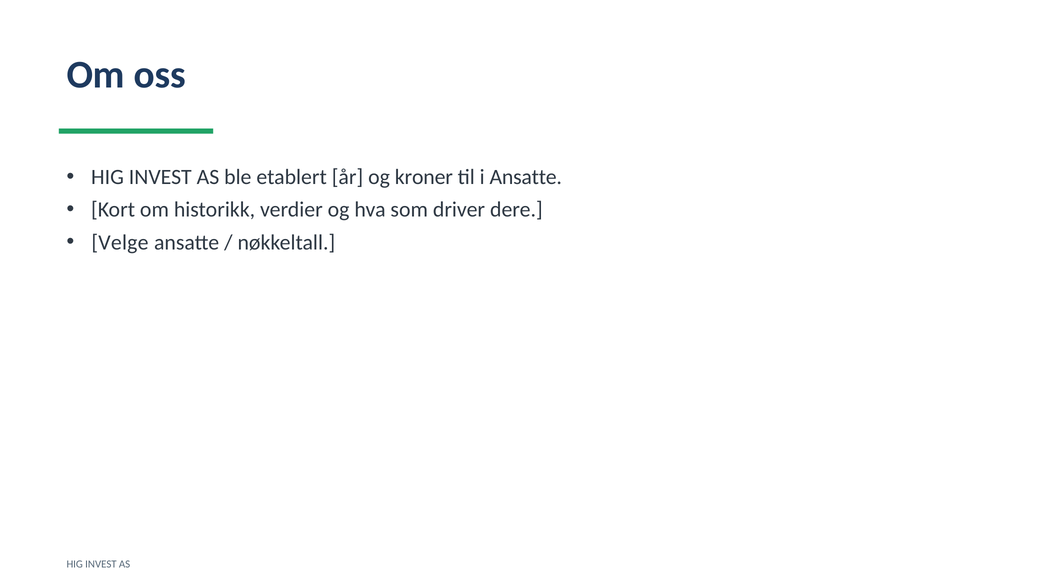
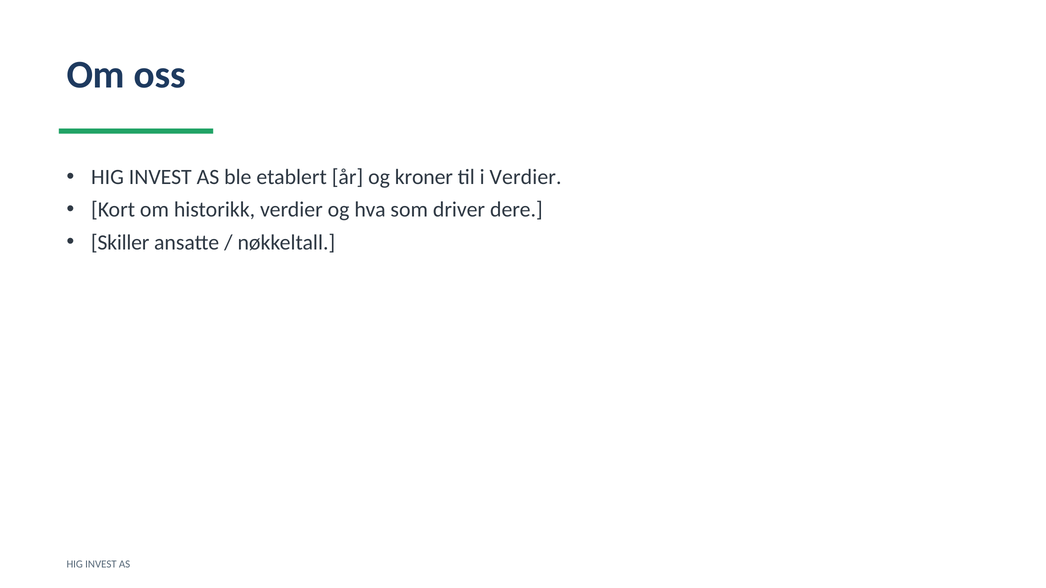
i Ansatte: Ansatte -> Verdier (526, 177)
Velge: Velge -> Skiller (120, 243)
